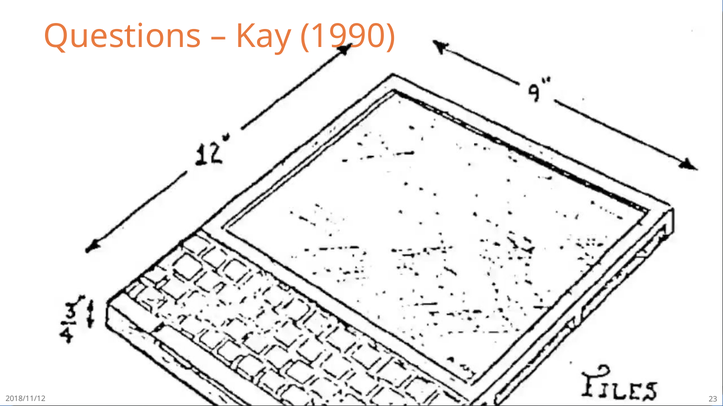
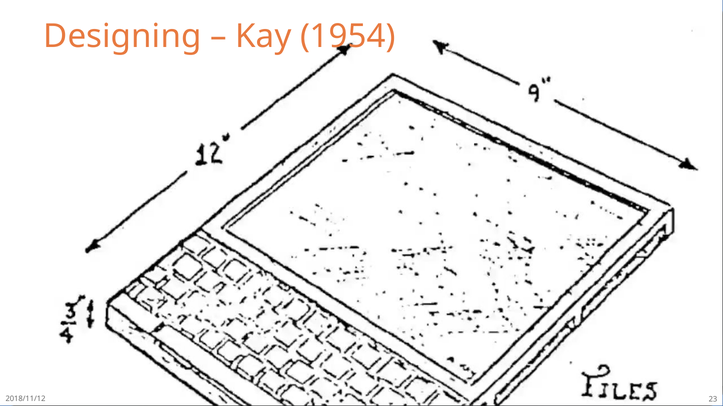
Questions: Questions -> Designing (122, 36)
1990: 1990 -> 1954 (348, 36)
